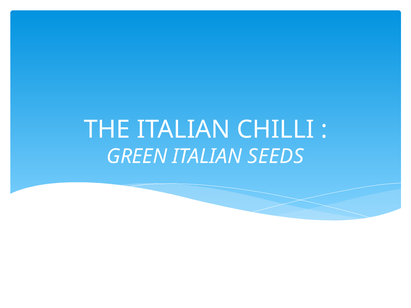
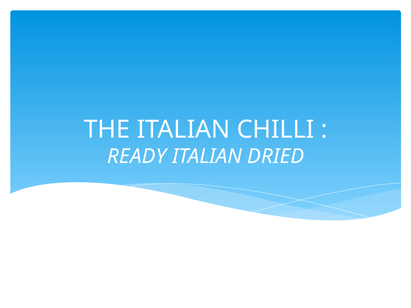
GREEN: GREEN -> READY (137, 157)
SEEDS: SEEDS -> DRIED (276, 157)
